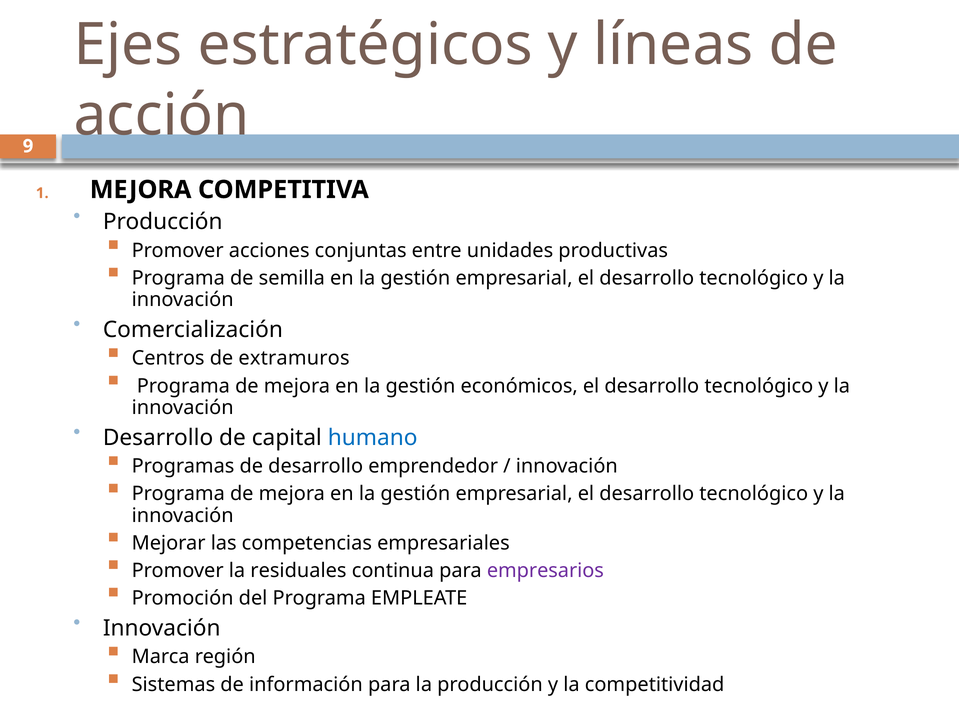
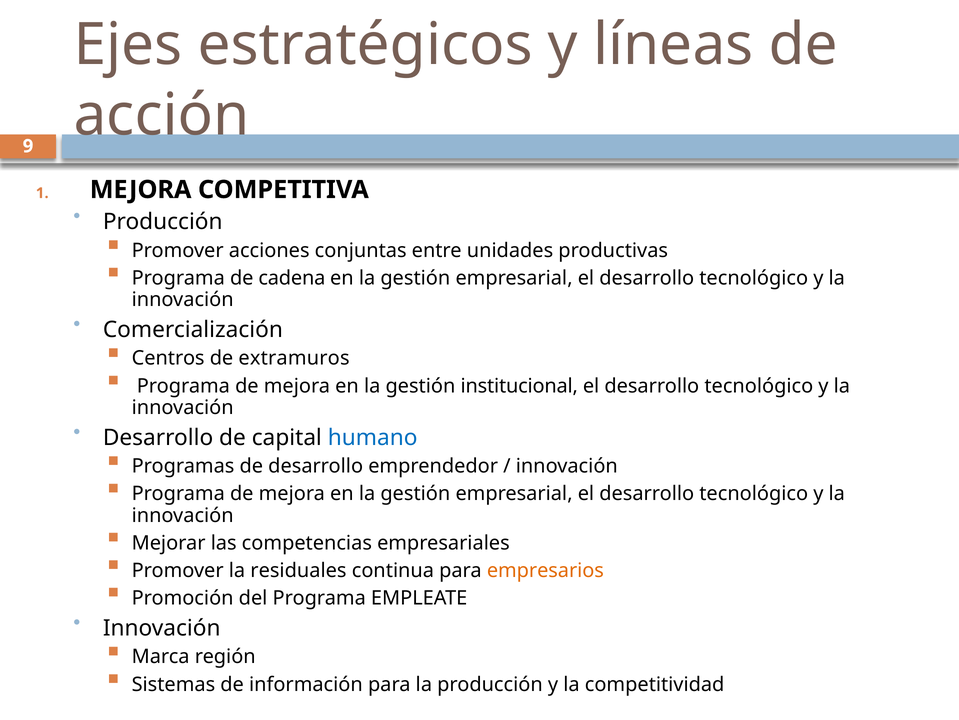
semilla: semilla -> cadena (292, 278)
económicos: económicos -> institucional (519, 386)
empresarios colour: purple -> orange (545, 570)
